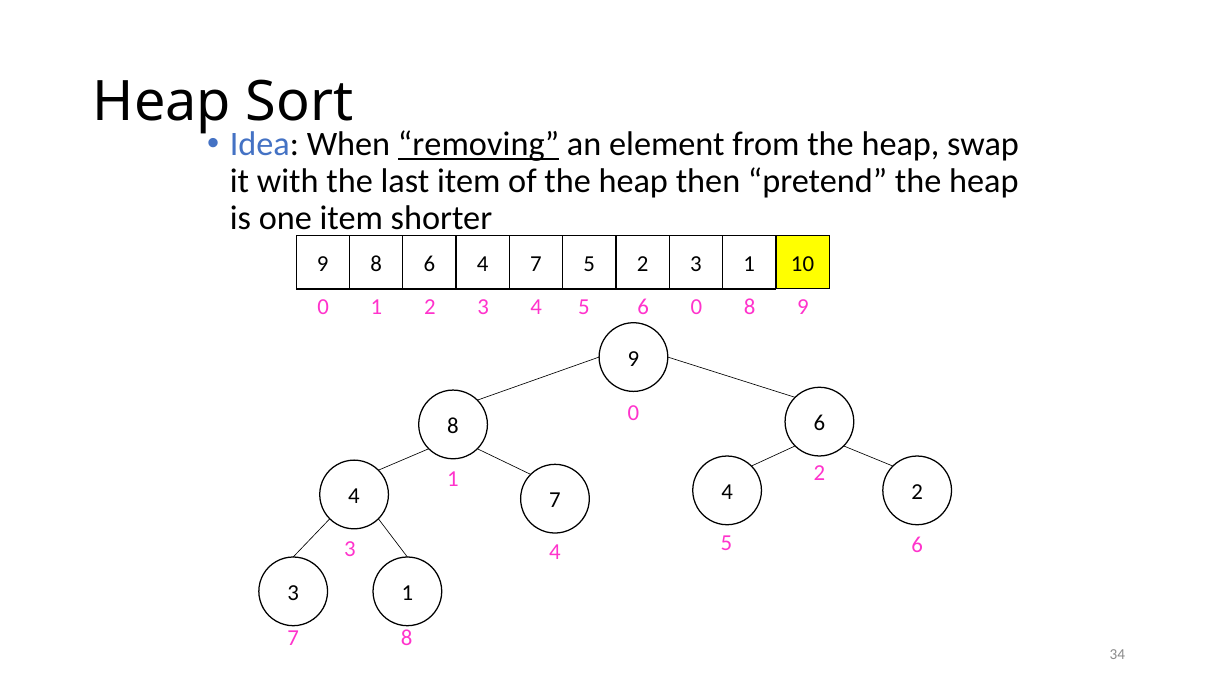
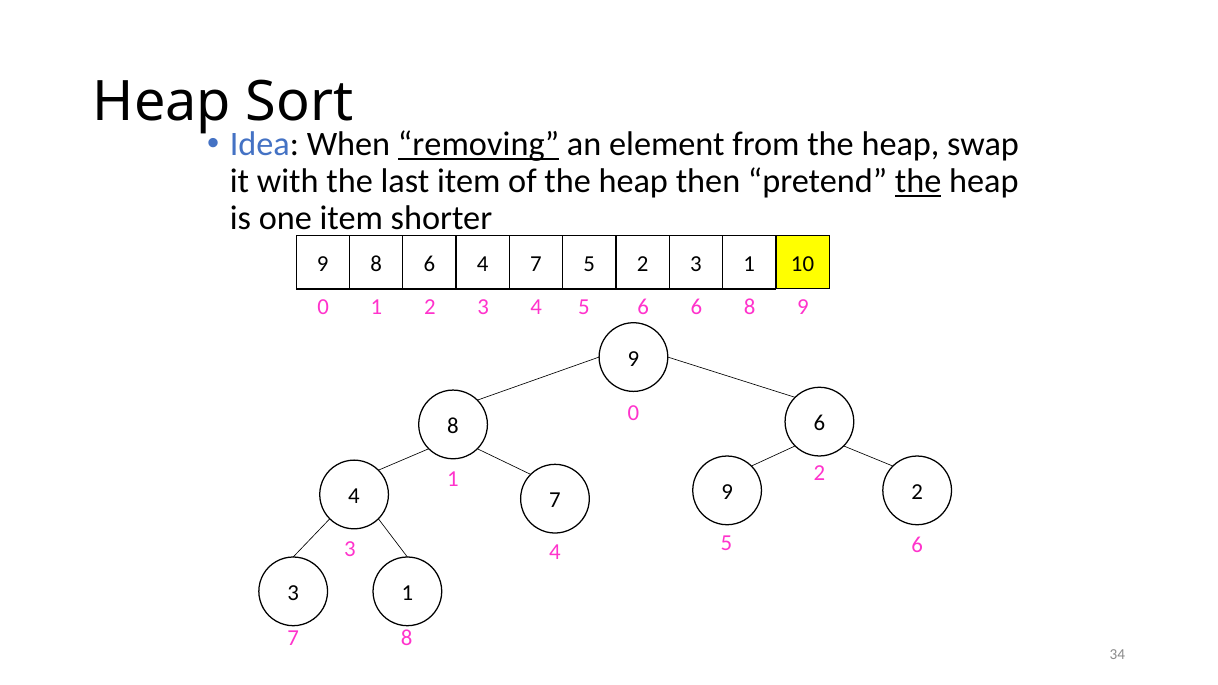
the underline: none -> present (918, 181)
6 0: 0 -> 6 (696, 307)
7 4: 4 -> 9 (727, 492)
